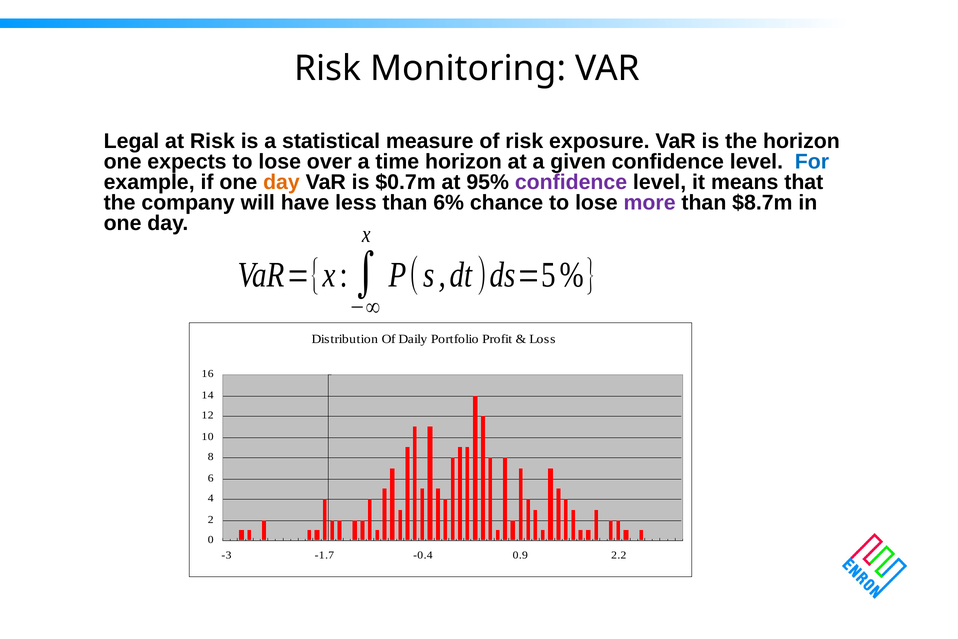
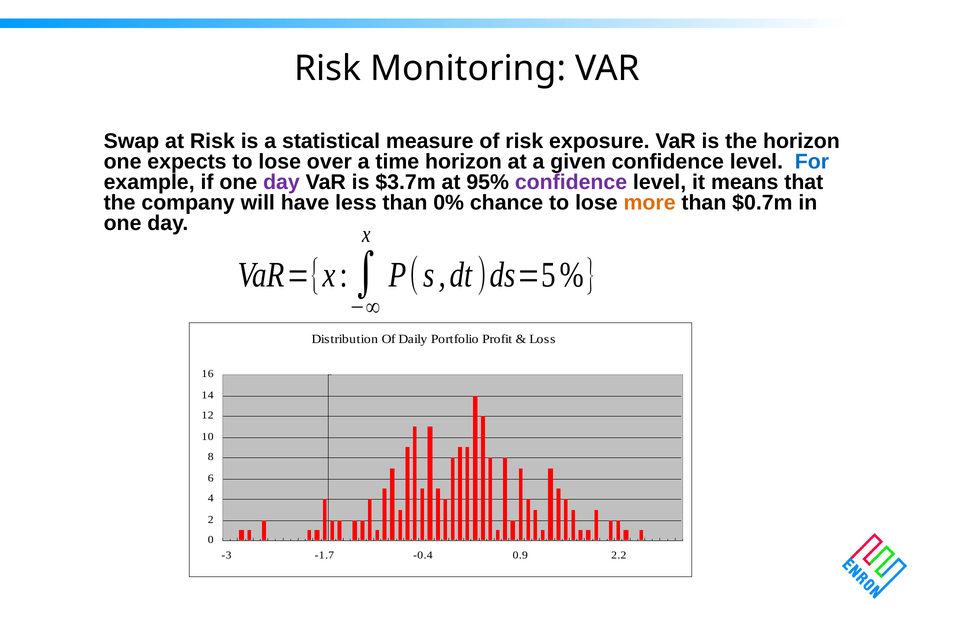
Legal: Legal -> Swap (131, 141)
day colour: orange -> purple (281, 182)
$0.7m: $0.7m -> $3.7m (406, 182)
6%: 6% -> 0% (449, 203)
more colour: purple -> orange (650, 203)
$8.7m: $8.7m -> $0.7m (762, 203)
